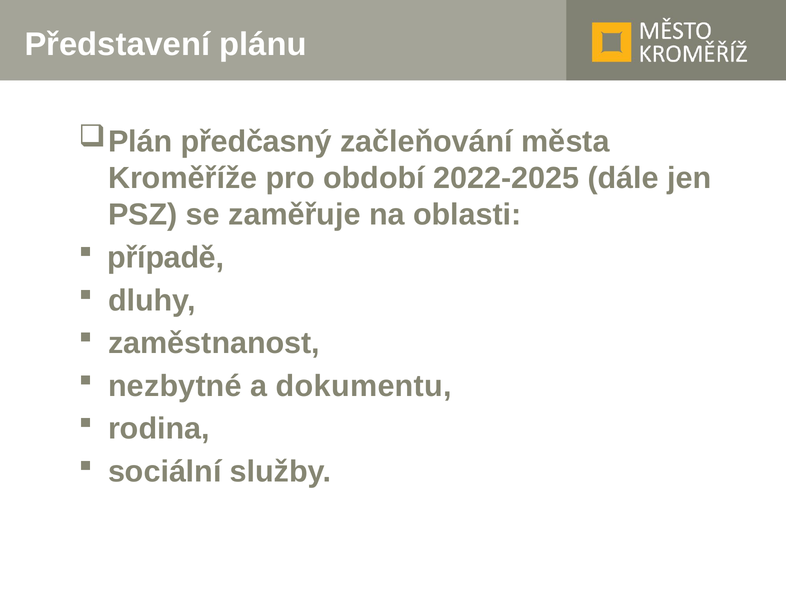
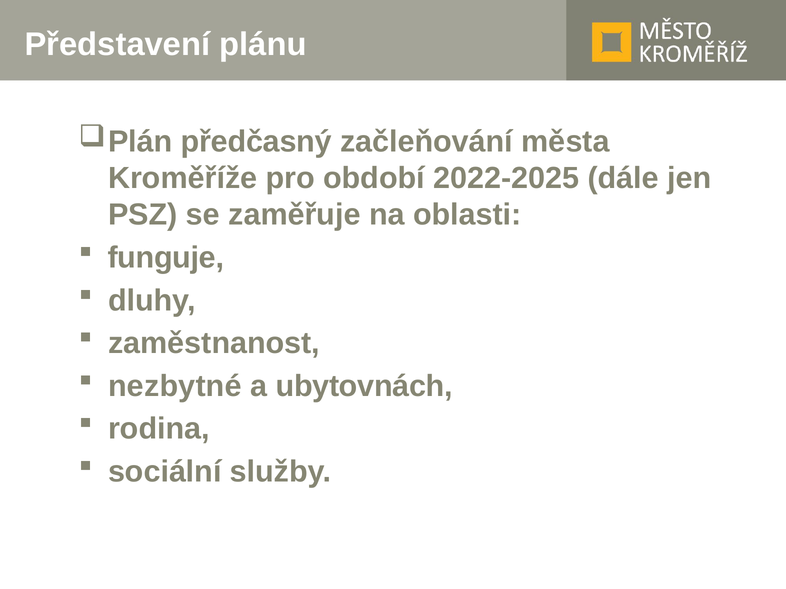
případě: případě -> funguje (166, 258)
dokumentu: dokumentu -> ubytovnách (364, 386)
